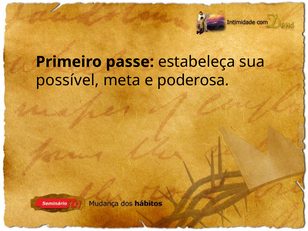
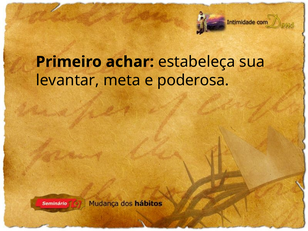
passe: passe -> achar (130, 62)
possível: possível -> levantar (68, 80)
